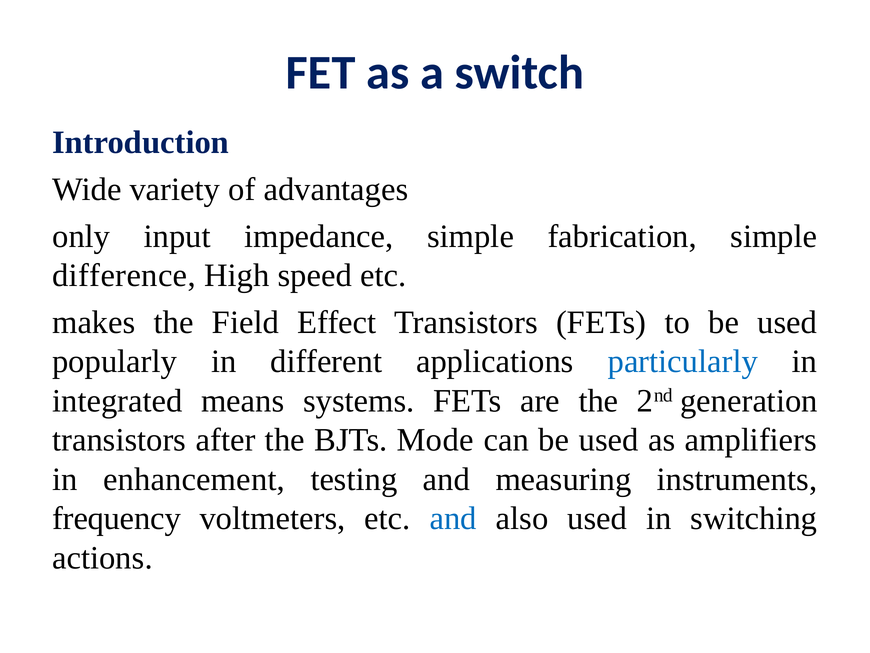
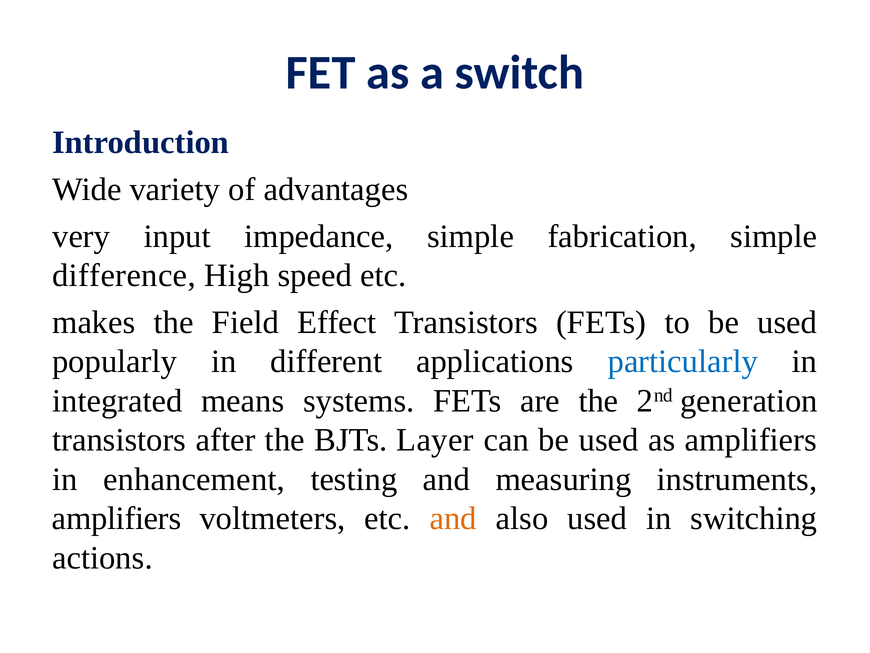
only: only -> very (81, 236)
Mode: Mode -> Layer (435, 440)
frequency: frequency -> amplifiers (117, 518)
and colour: blue -> orange (453, 518)
